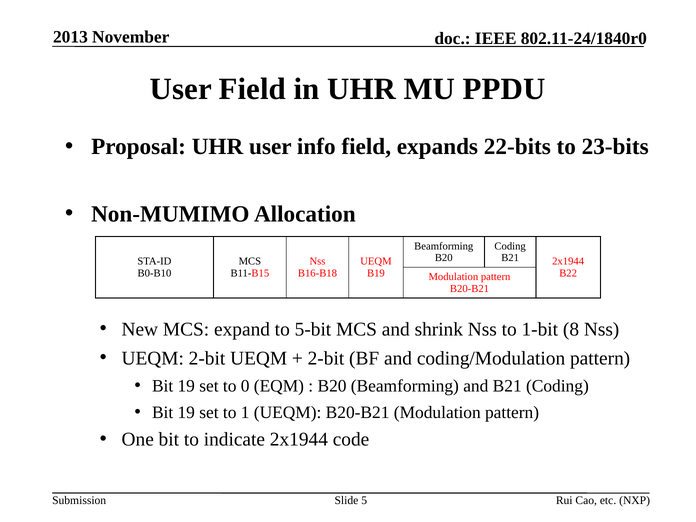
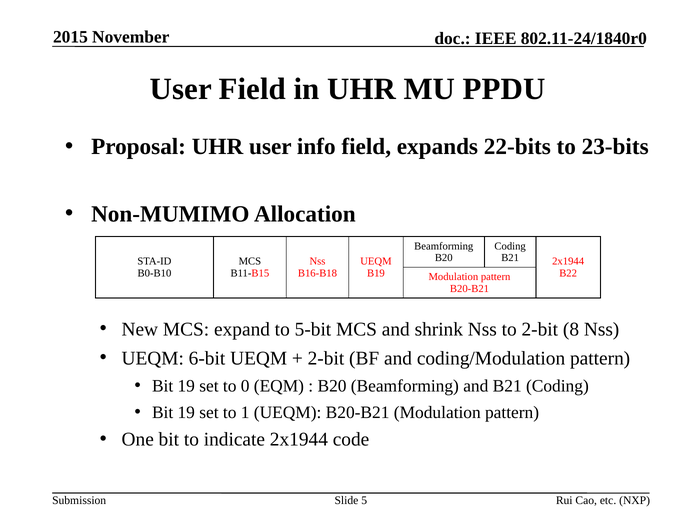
2013: 2013 -> 2015 (70, 37)
to 1-bit: 1-bit -> 2-bit (540, 329)
UEQM 2-bit: 2-bit -> 6-bit (207, 358)
